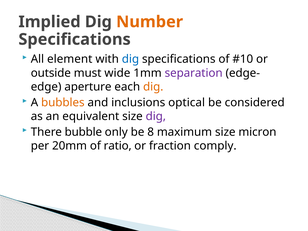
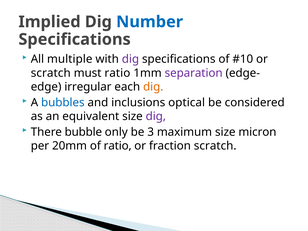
Number colour: orange -> blue (150, 22)
element: element -> multiple (70, 59)
dig colour: blue -> purple (130, 59)
outside: outside -> scratch (51, 73)
must wide: wide -> ratio (117, 73)
aperture: aperture -> irregular (88, 87)
bubbles colour: orange -> blue (63, 102)
8: 8 -> 3 (151, 132)
fraction comply: comply -> scratch (215, 146)
